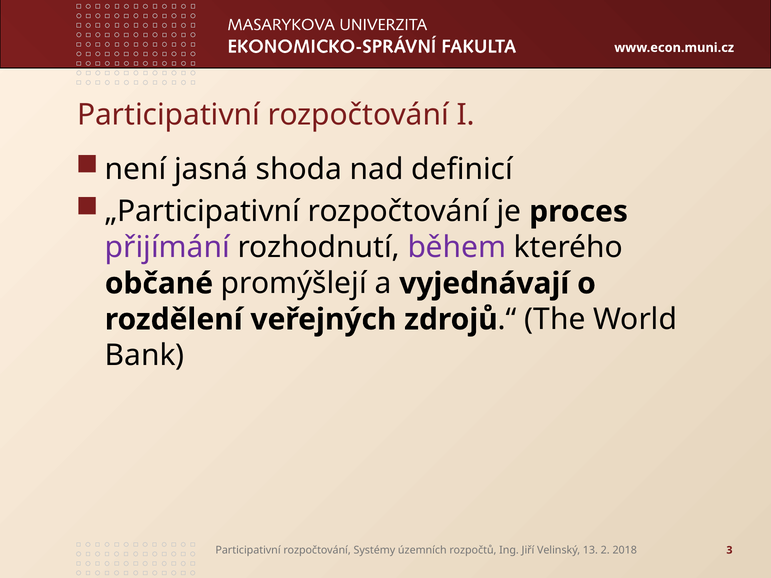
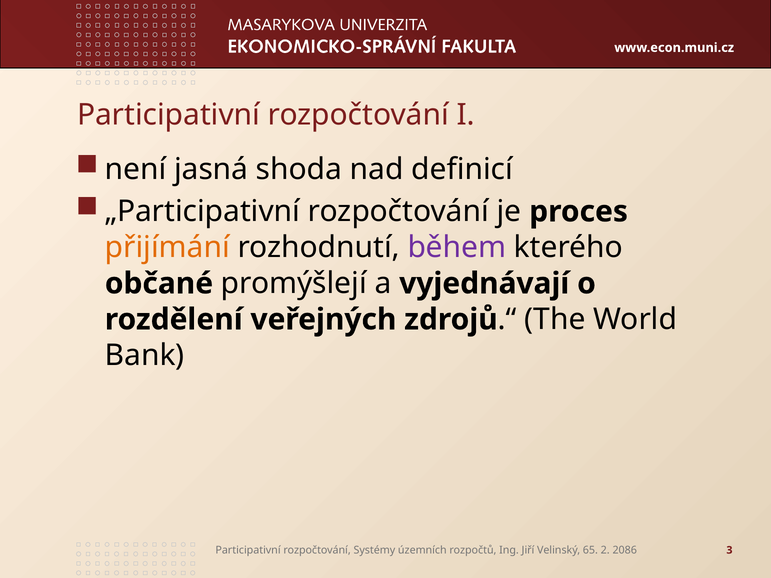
přijímání colour: purple -> orange (167, 248)
13: 13 -> 65 (590, 550)
2018: 2018 -> 2086 (625, 550)
